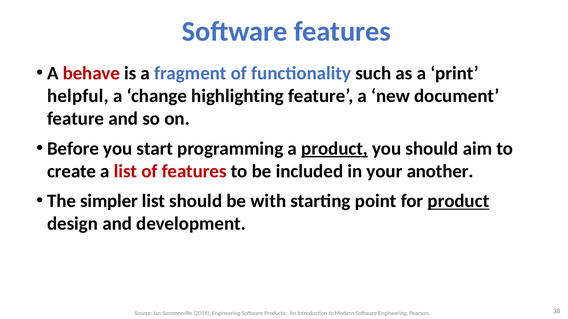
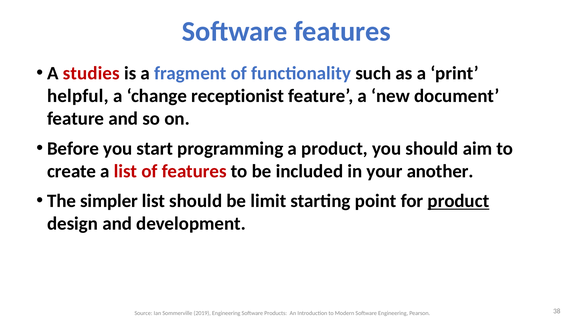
behave: behave -> studies (91, 73)
highlighting: highlighting -> receptionist (238, 96)
product underline: present -> none (335, 149)
with: with -> limit (268, 201)
